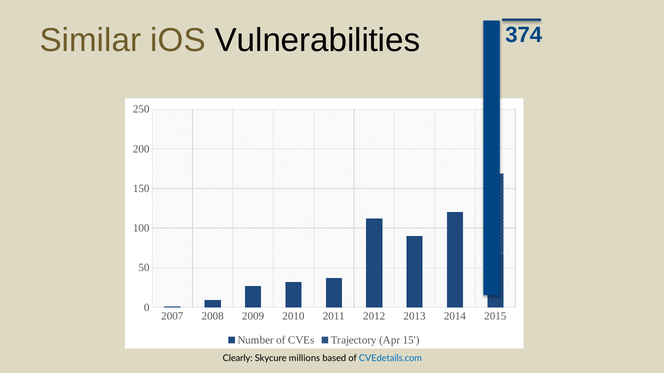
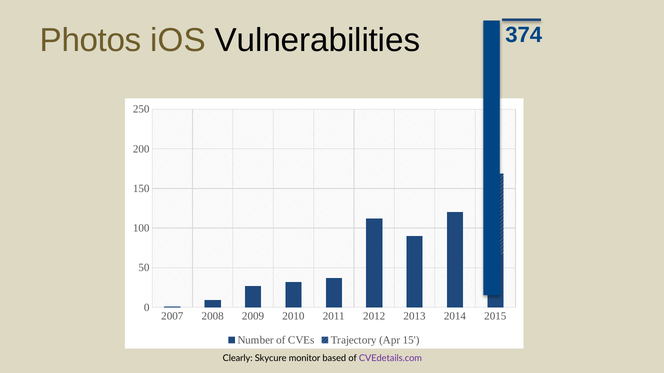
Similar: Similar -> Photos (91, 40)
millions: millions -> monitor (305, 358)
CVEdetails.com colour: blue -> purple (390, 358)
